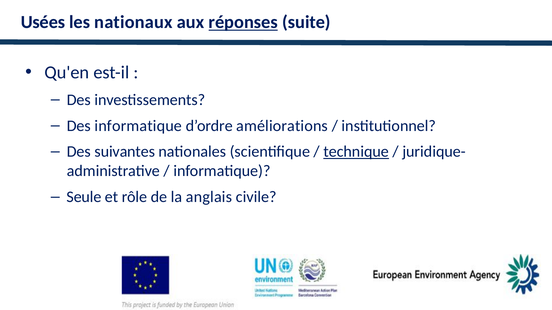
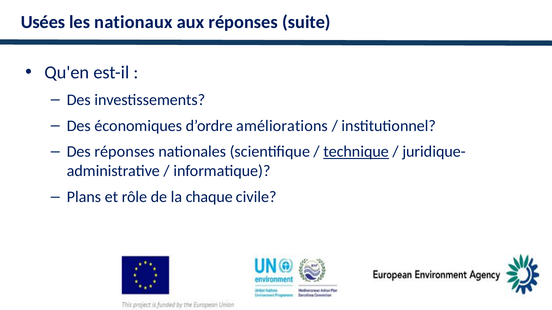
réponses underline: present -> none (243, 22)
Des informatique: informatique -> économiques (138, 126)
Des suivantes: suivantes -> réponses (125, 152)
Seule: Seule -> Plans (84, 197)
anglais: anglais -> chaque (209, 197)
